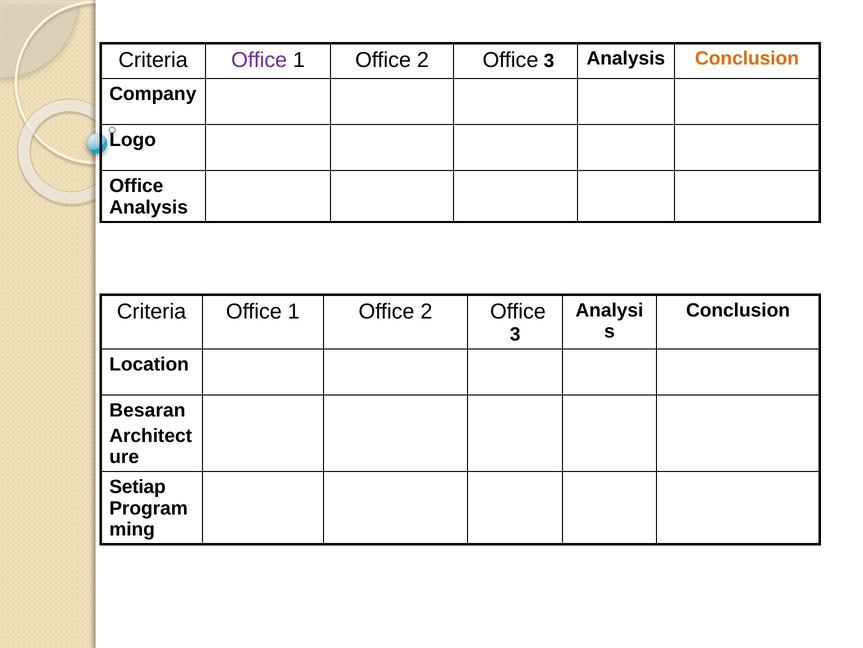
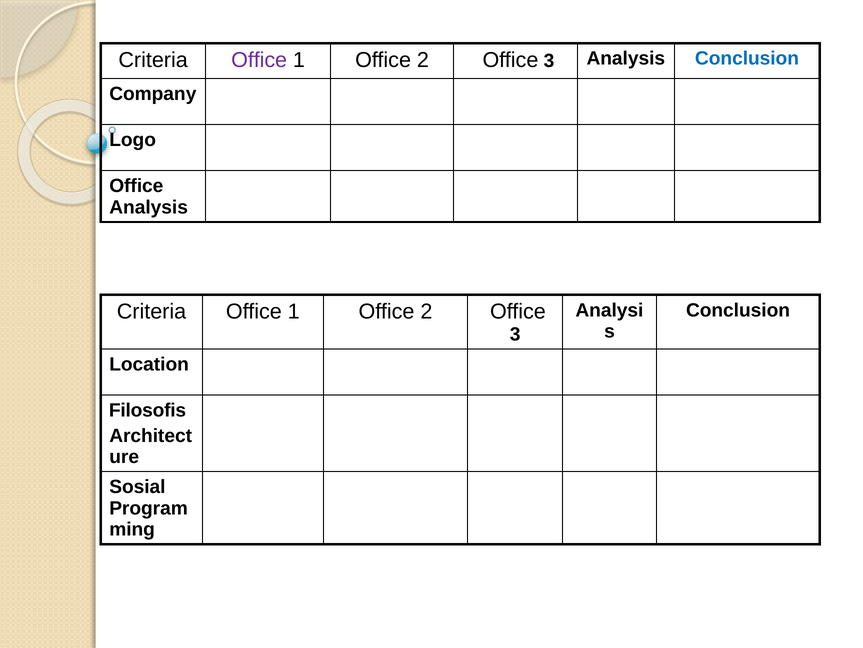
Conclusion colour: orange -> blue (747, 58)
Besaran: Besaran -> Filosofis (148, 410)
Setiap: Setiap -> Sosial (137, 486)
